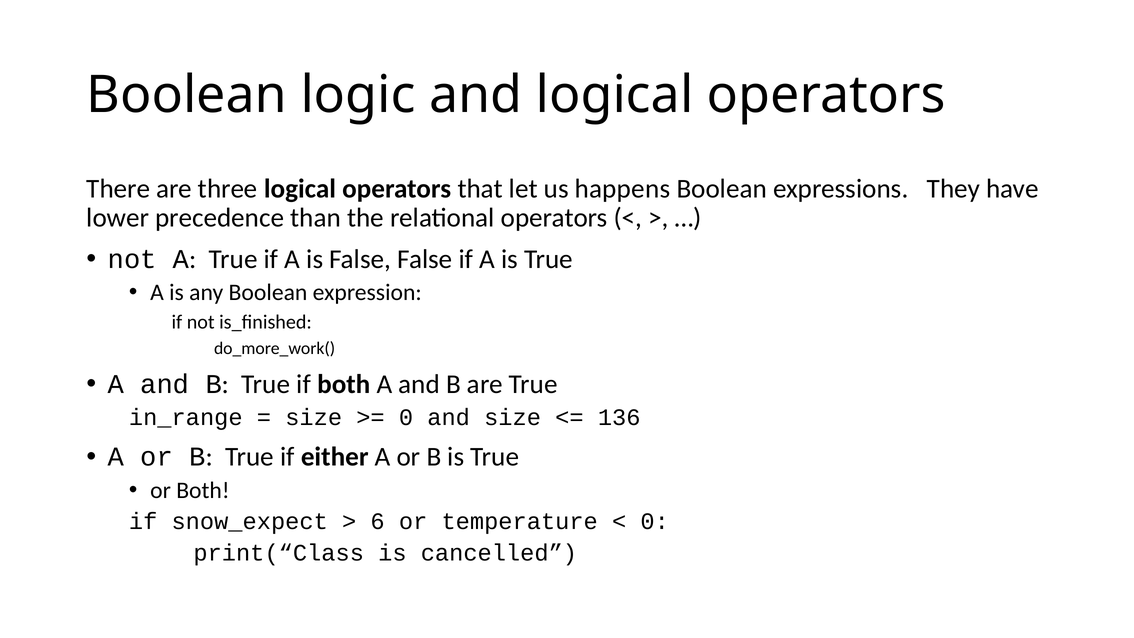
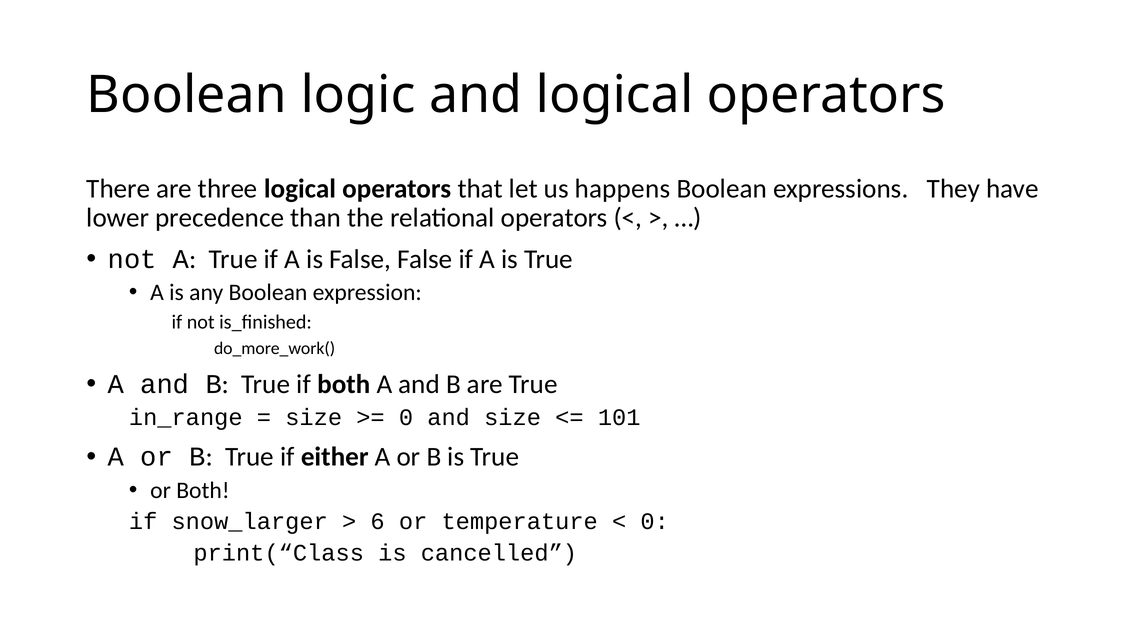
136: 136 -> 101 (619, 418)
snow_expect: snow_expect -> snow_larger (250, 522)
